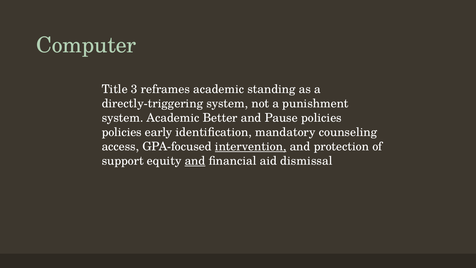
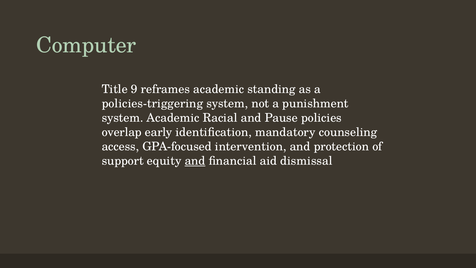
3: 3 -> 9 (134, 89)
directly‑triggering: directly‑triggering -> policies‑triggering (152, 104)
Better: Better -> Racial (220, 118)
policies: policies -> overlap (122, 132)
intervention underline: present -> none (251, 146)
